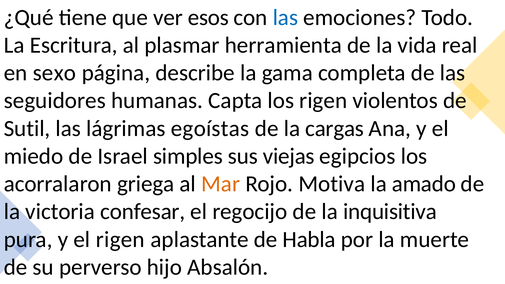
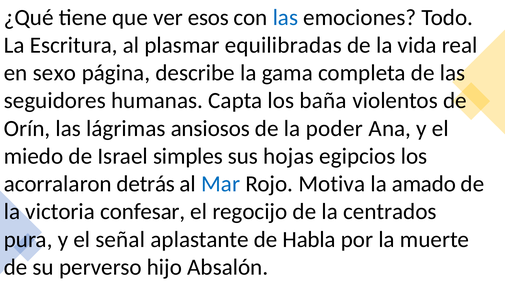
herramienta: herramienta -> equilibradas (283, 45)
los rigen: rigen -> baña (323, 101)
Sutil: Sutil -> Orín (27, 128)
egoístas: egoístas -> ansiosos (210, 128)
cargas: cargas -> poder (334, 128)
viejas: viejas -> hojas (289, 156)
griega: griega -> detrás (146, 184)
Mar colour: orange -> blue (221, 184)
inquisitiva: inquisitiva -> centrados (390, 212)
el rigen: rigen -> señal (120, 239)
